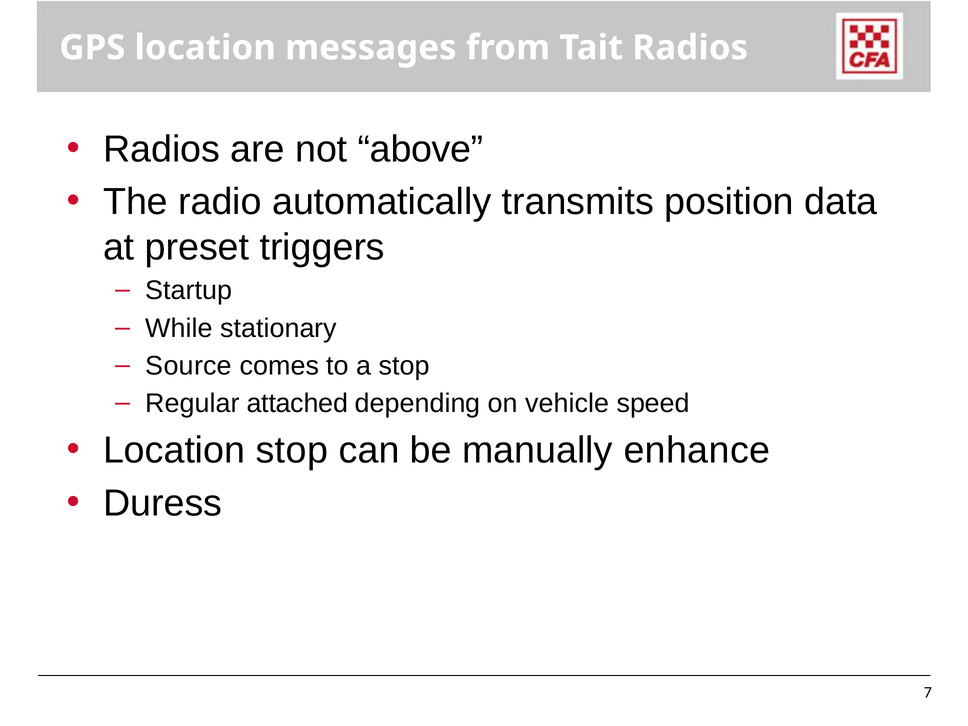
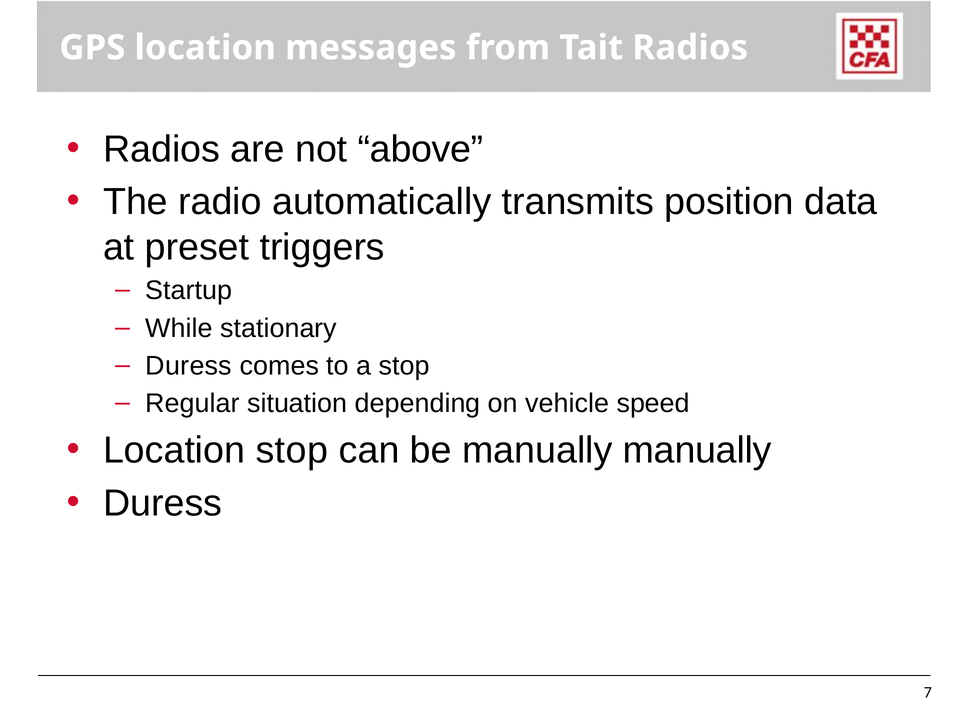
Source: Source -> Duress (189, 366)
attached: attached -> situation (297, 403)
manually enhance: enhance -> manually (697, 450)
